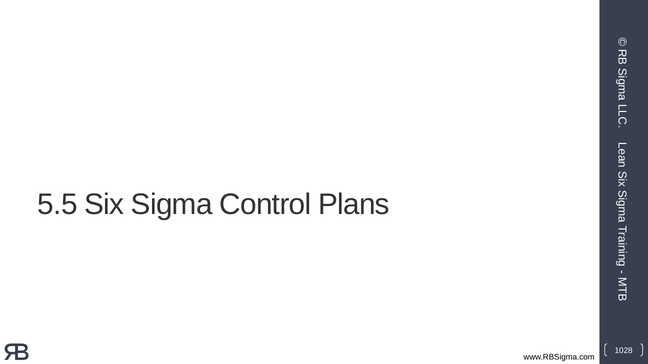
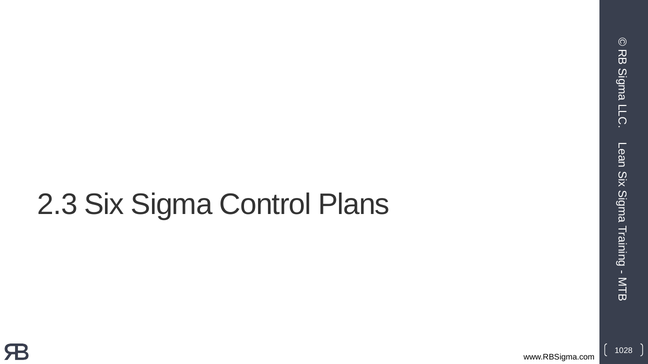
5.5: 5.5 -> 2.3 (57, 205)
